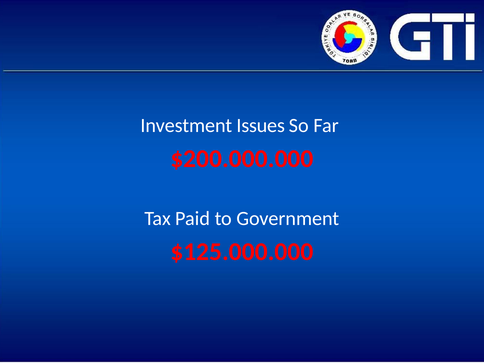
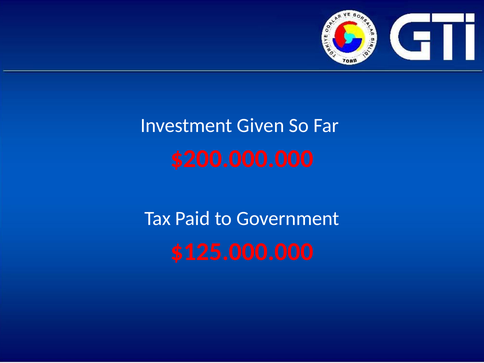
Issues: Issues -> Given (261, 126)
